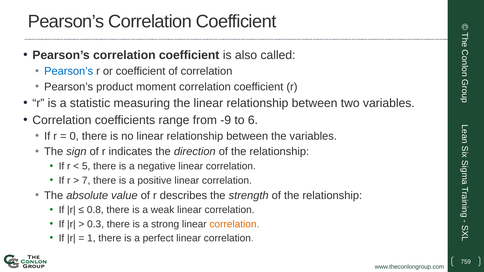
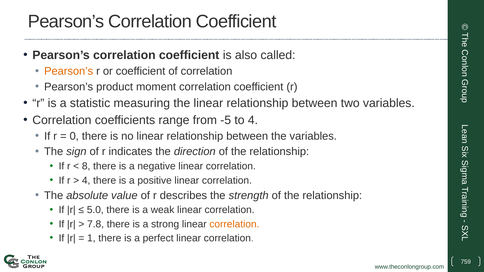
Pearson’s colour: blue -> orange (69, 71)
-9: -9 -> -5 (226, 120)
to 6: 6 -> 4 (253, 120)
5: 5 -> 8 (86, 166)
7: 7 -> 4 (86, 181)
0.8: 0.8 -> 5.0 (95, 210)
0.3: 0.3 -> 7.8 (96, 224)
